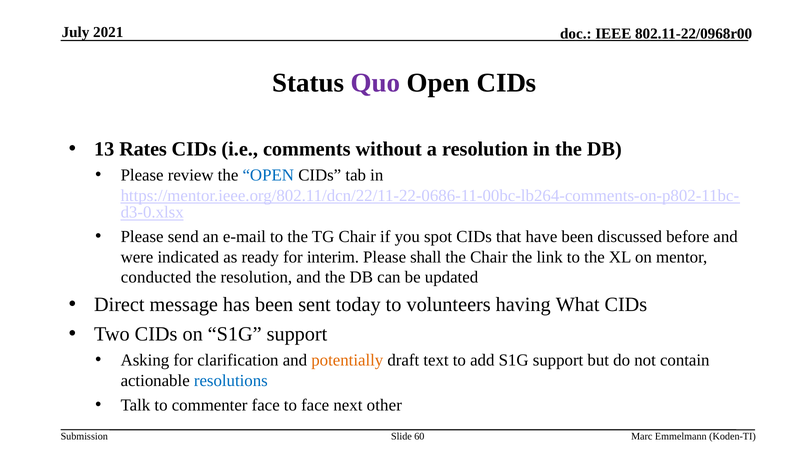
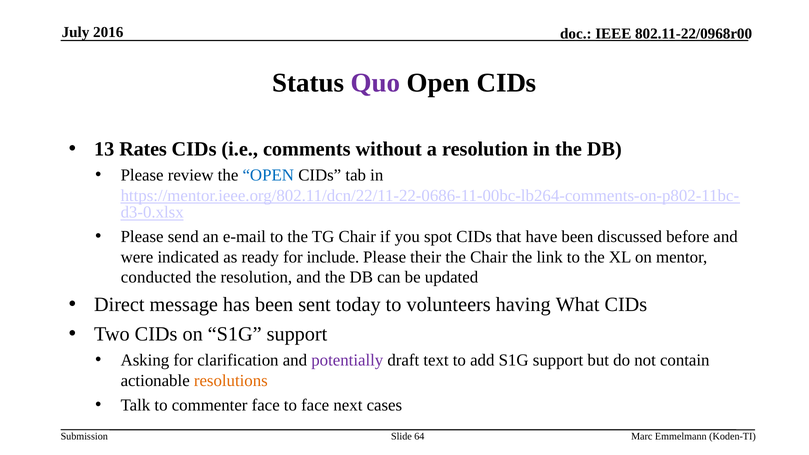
2021: 2021 -> 2016 (108, 32)
interim: interim -> include (333, 257)
shall: shall -> their (426, 257)
potentially colour: orange -> purple (347, 360)
resolutions colour: blue -> orange (231, 381)
other: other -> cases (384, 405)
60: 60 -> 64 (419, 436)
